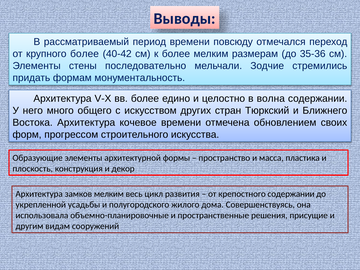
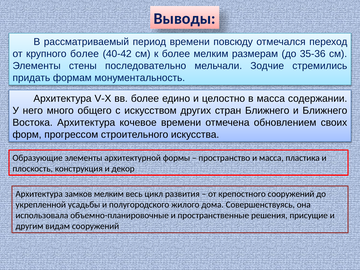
в волна: волна -> масса (271, 98)
стран Тюркский: Тюркский -> Ближнего (267, 110)
крепостного содержании: содержании -> сооружений (291, 194)
